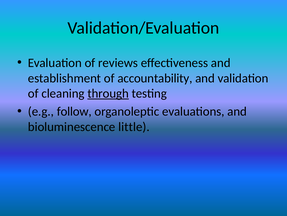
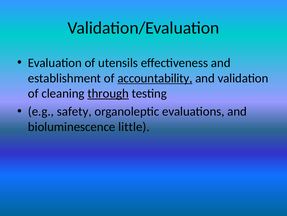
reviews: reviews -> utensils (118, 63)
accountability underline: none -> present (155, 78)
follow: follow -> safety (74, 111)
